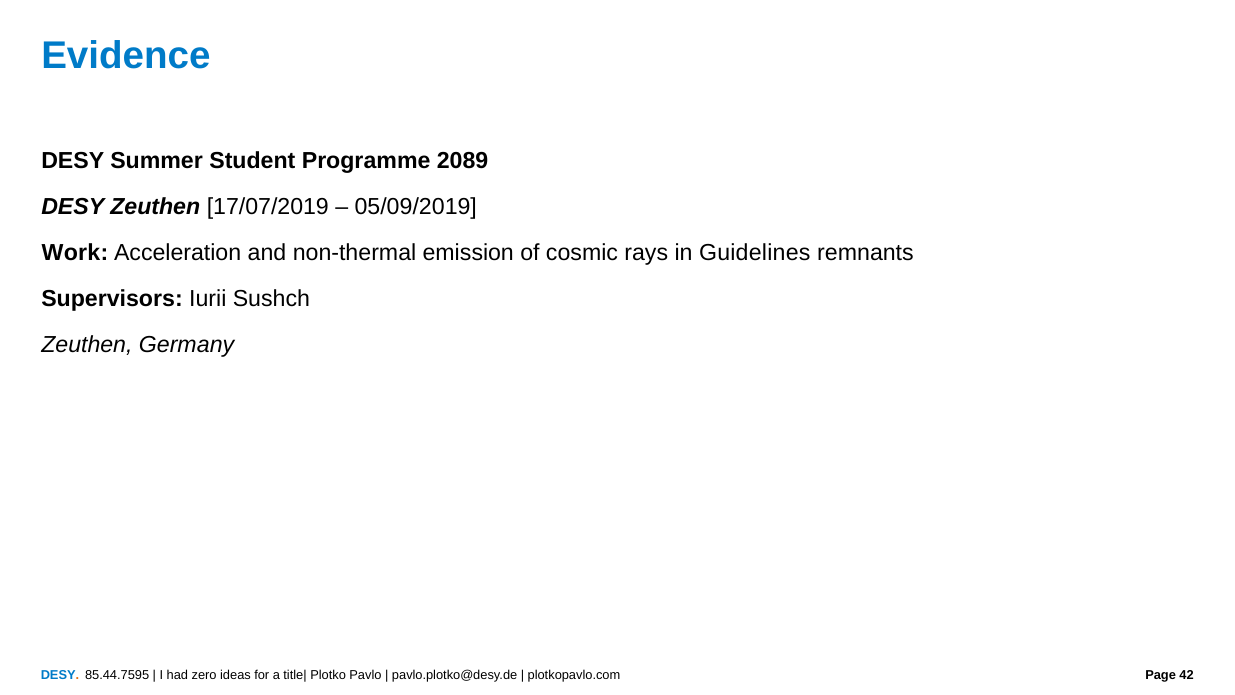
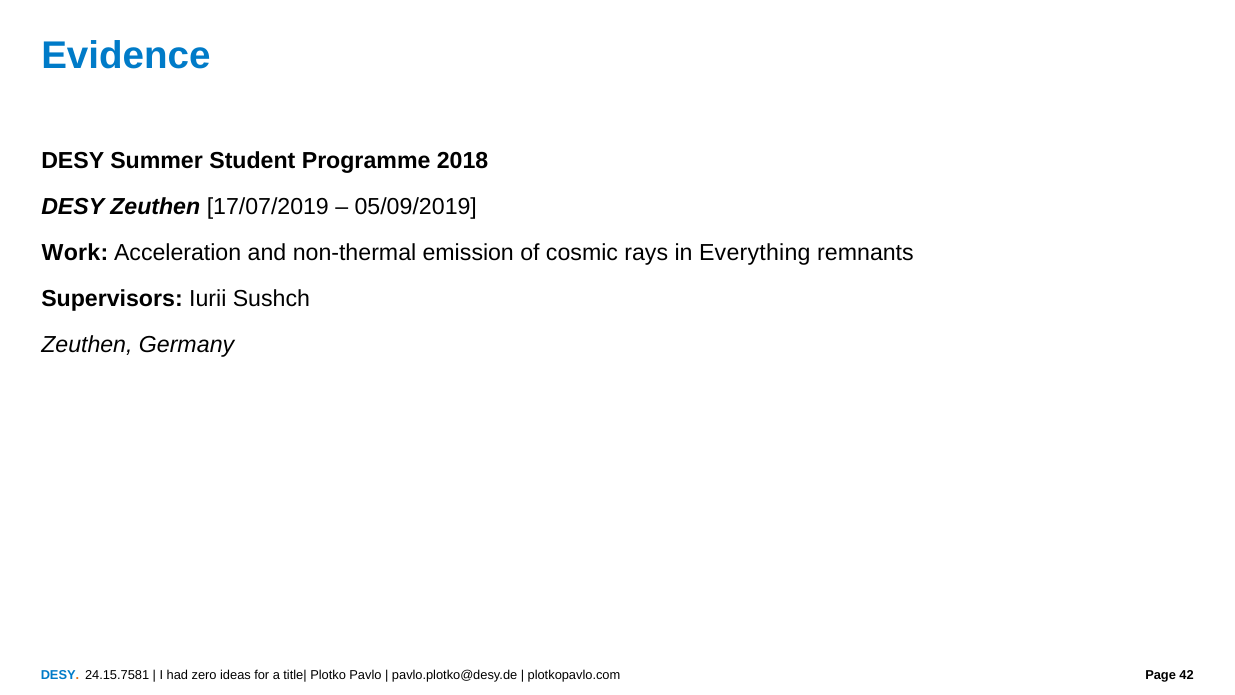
2089: 2089 -> 2018 (463, 161)
Guidelines: Guidelines -> Everything (755, 253)
85.44.7595: 85.44.7595 -> 24.15.7581 (117, 675)
